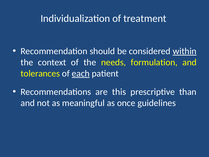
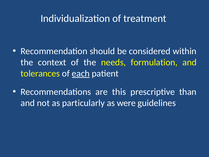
within underline: present -> none (185, 51)
meaningful: meaningful -> particularly (83, 103)
once: once -> were (126, 103)
